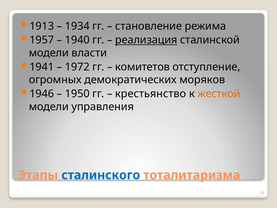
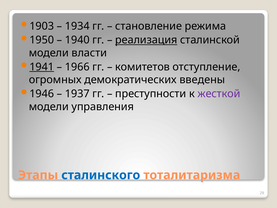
1913: 1913 -> 1903 (42, 26)
1957: 1957 -> 1950 (42, 40)
1941 underline: none -> present (42, 67)
1972: 1972 -> 1966 (77, 67)
моряков: моряков -> введены (202, 80)
1950: 1950 -> 1937 (77, 94)
крестьянство: крестьянство -> преступности (151, 94)
жесткой colour: orange -> purple (219, 94)
